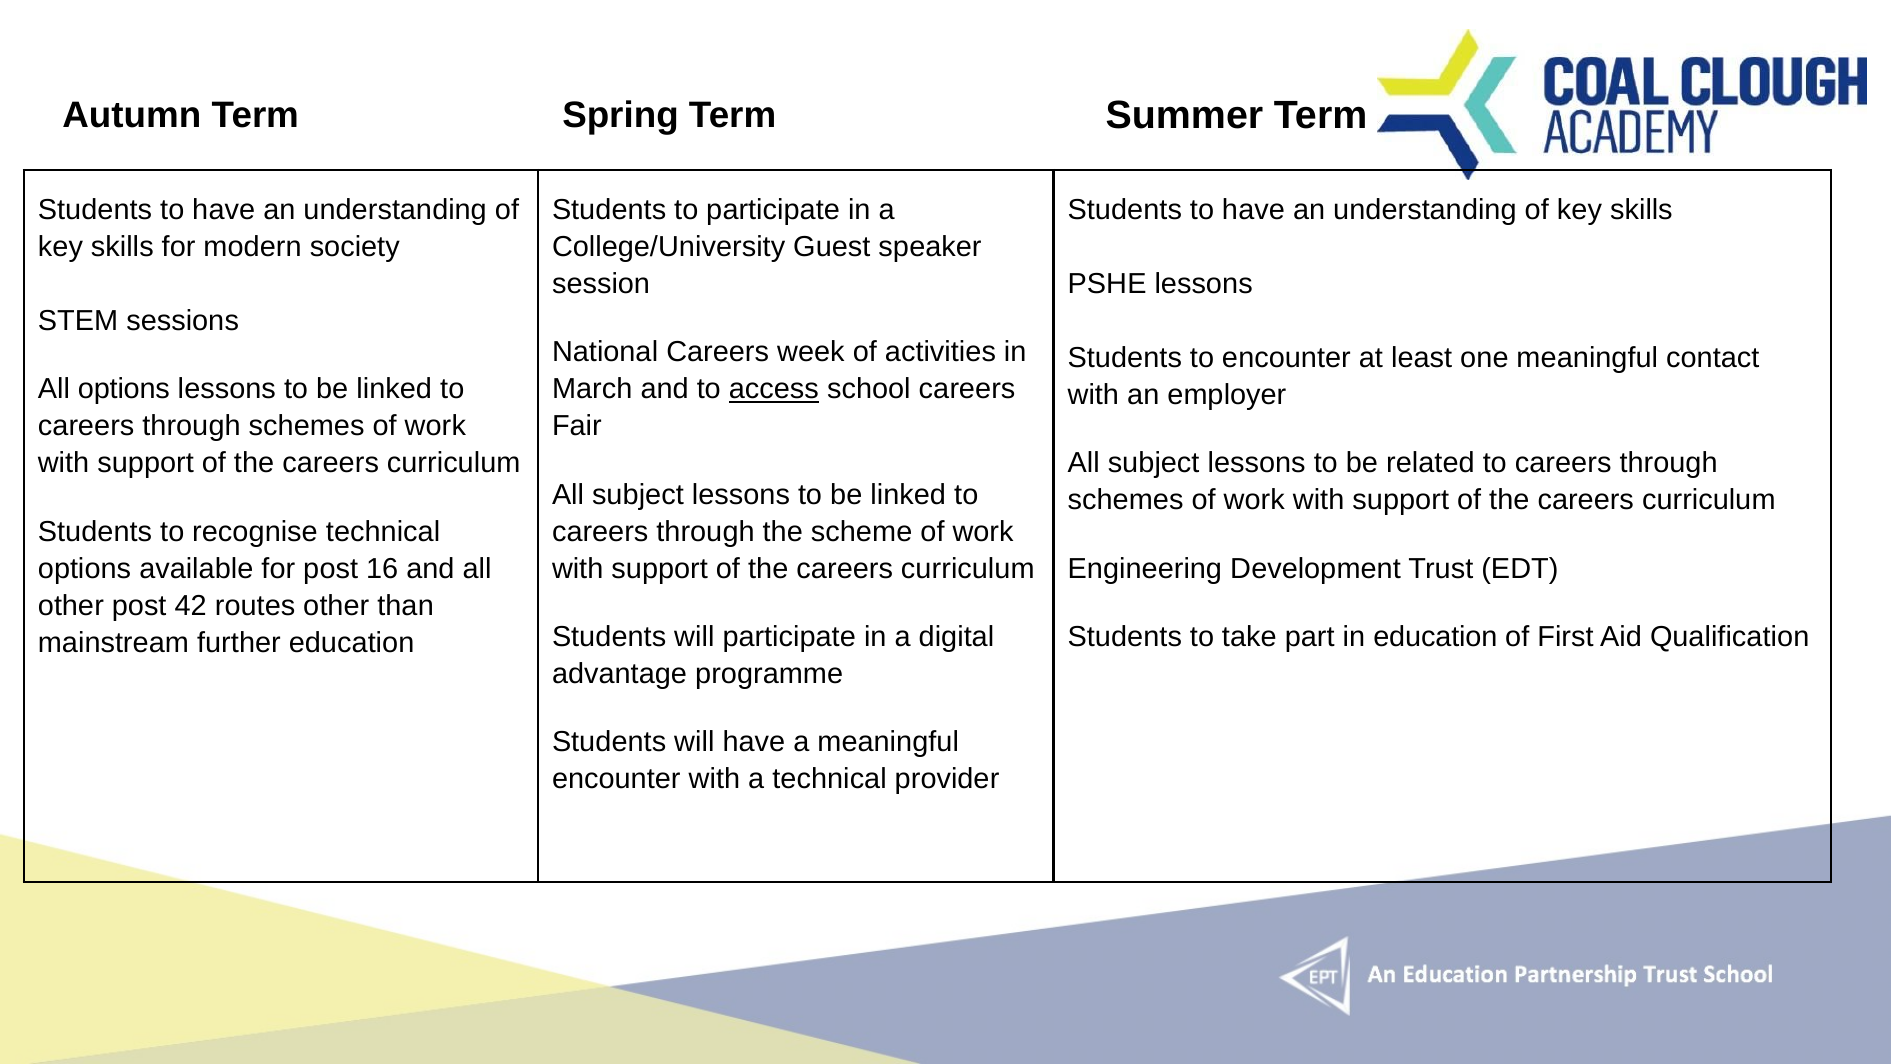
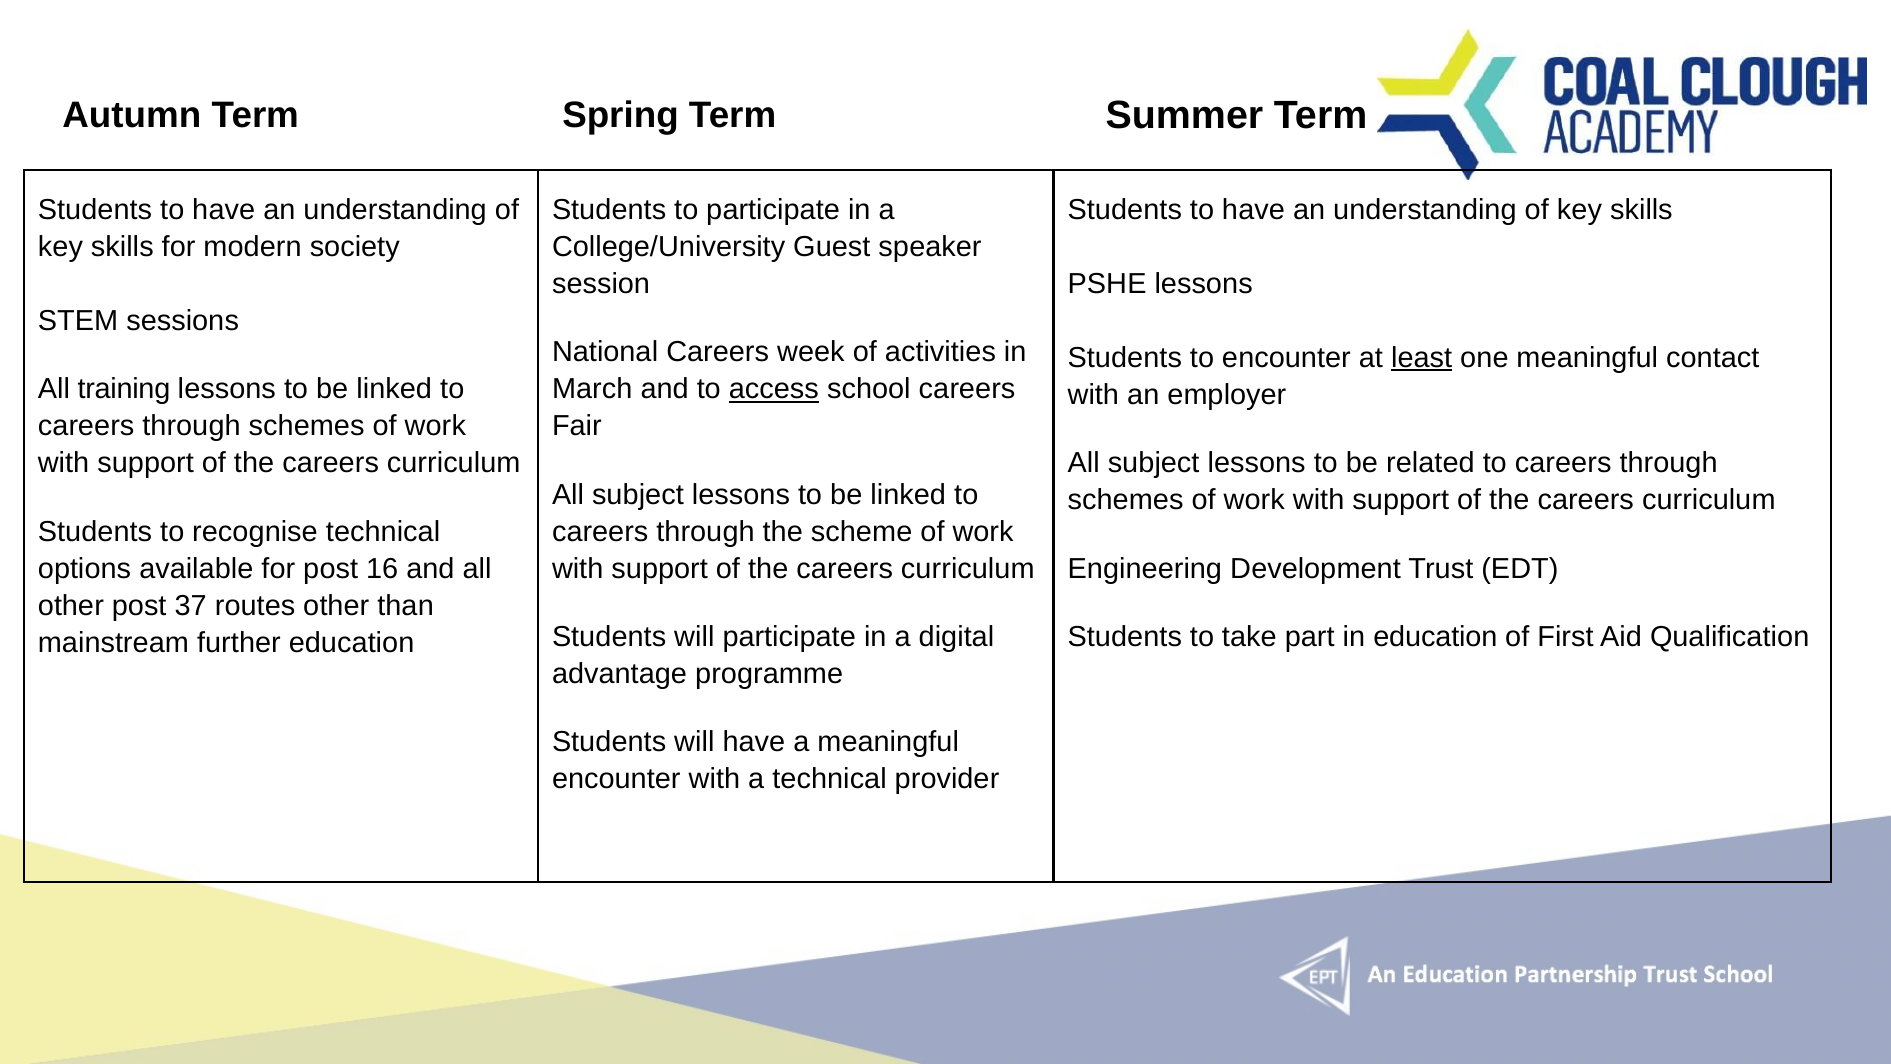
least underline: none -> present (1422, 358)
All options: options -> training (124, 389)
42: 42 -> 37 (191, 605)
